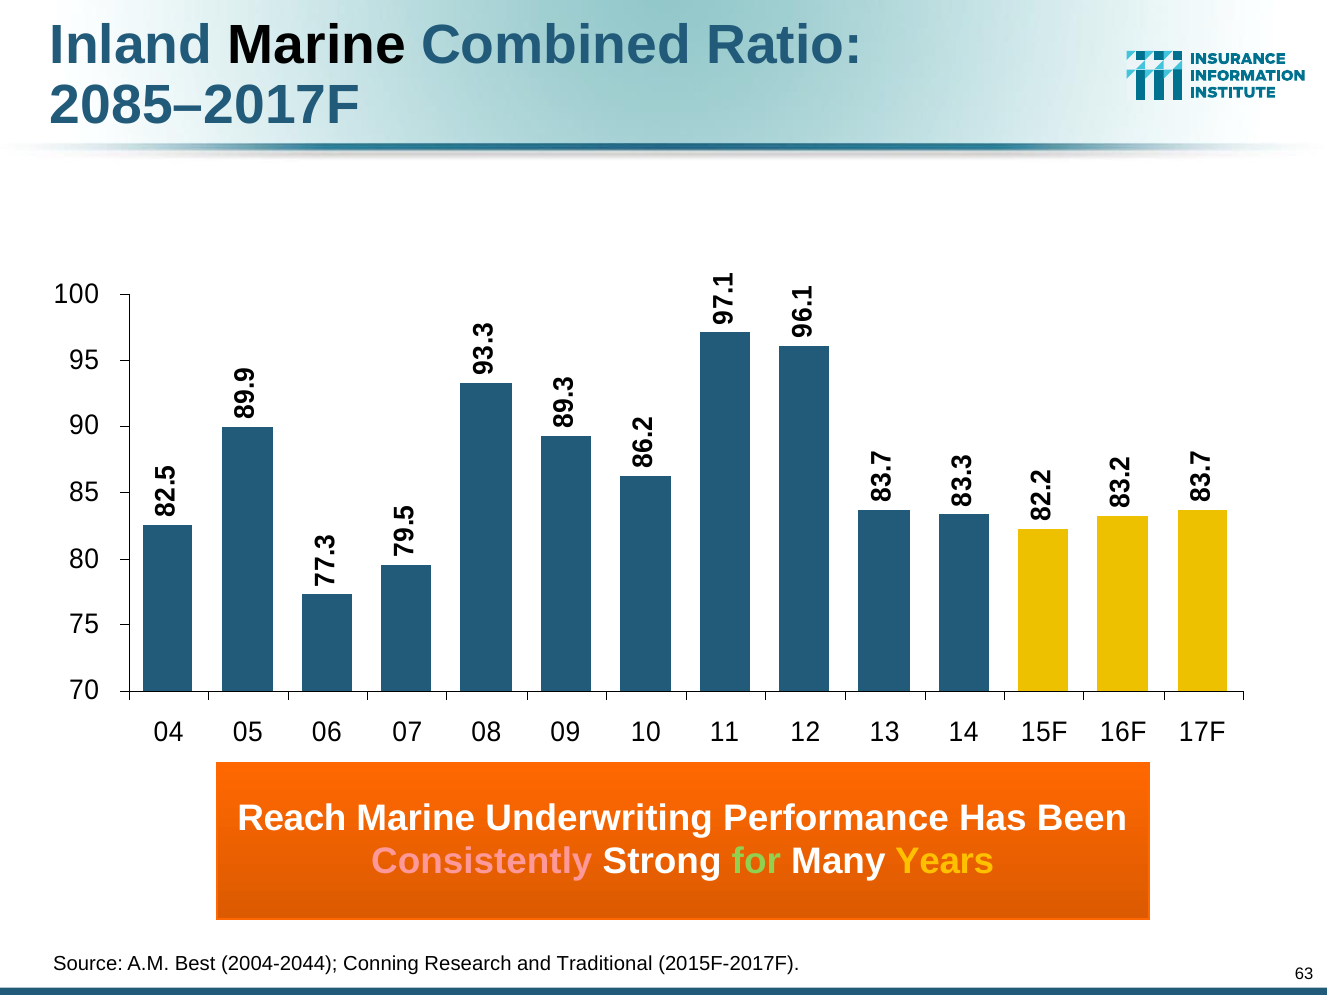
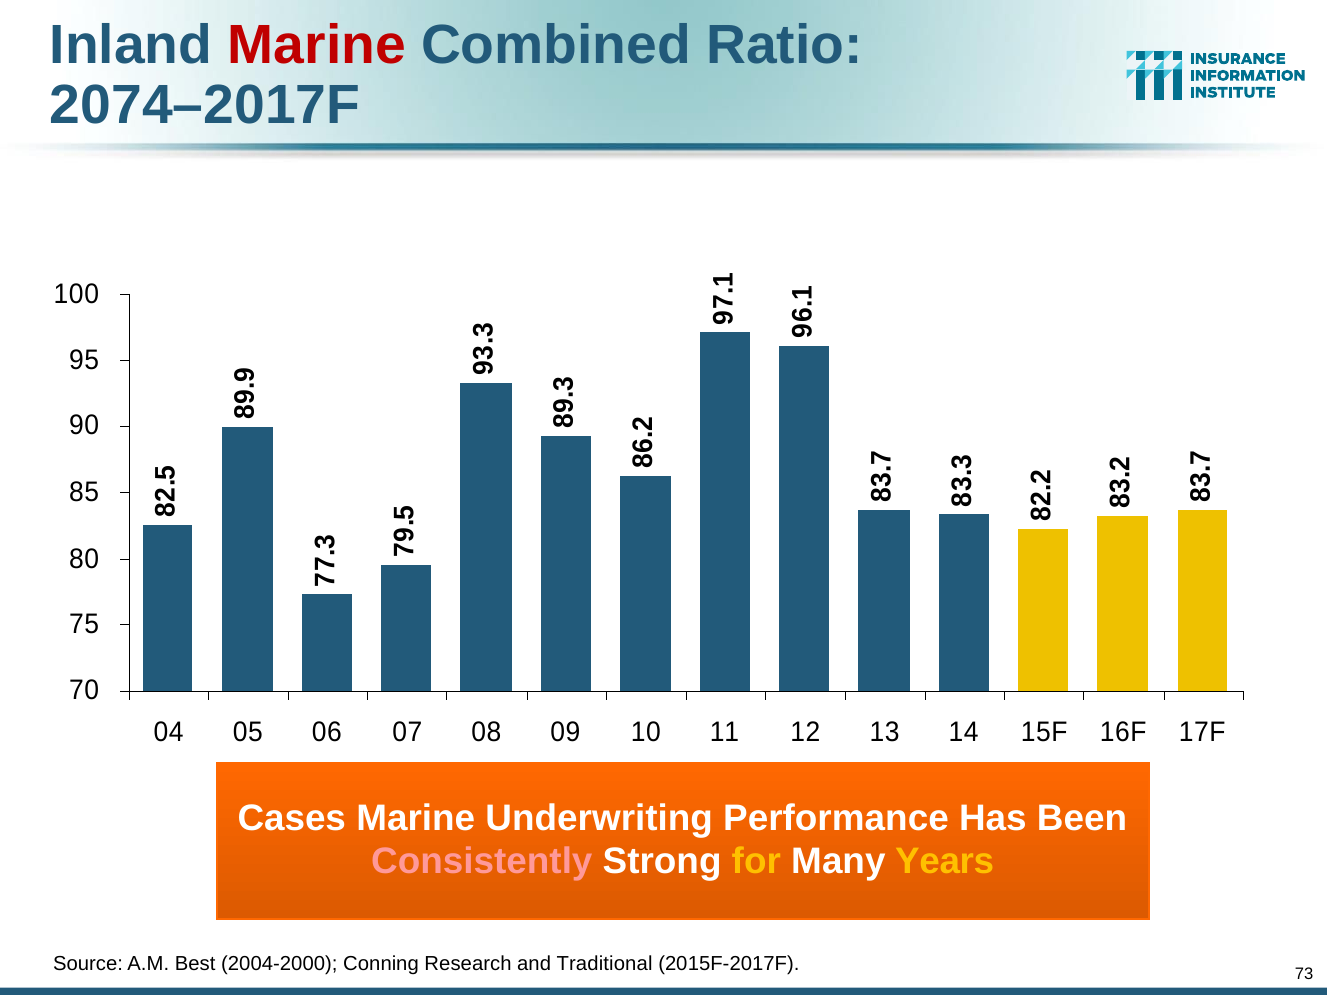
Marine colour: black -> red (317, 45)
2085–2017F: 2085–2017F -> 2074–2017F (205, 105)
Reach: Reach -> Cases (292, 819)
for colour: light green -> yellow (756, 861)
2004-2044: 2004-2044 -> 2004-2000 (279, 964)
63: 63 -> 73 (1304, 974)
